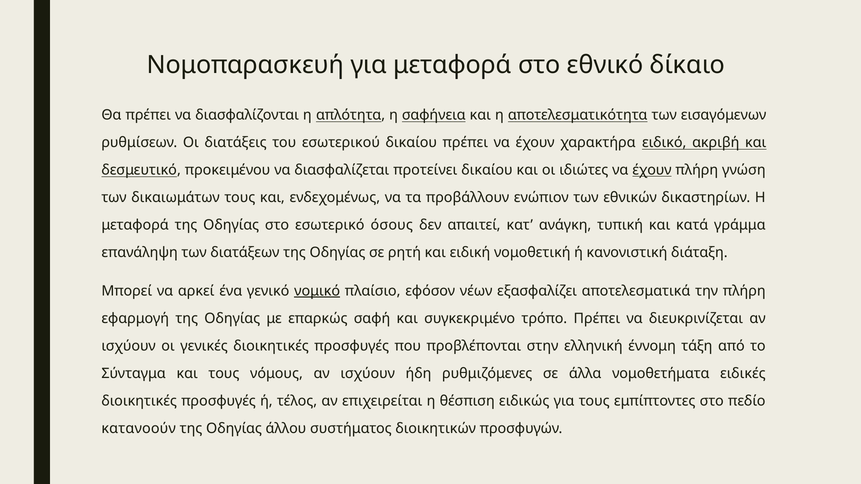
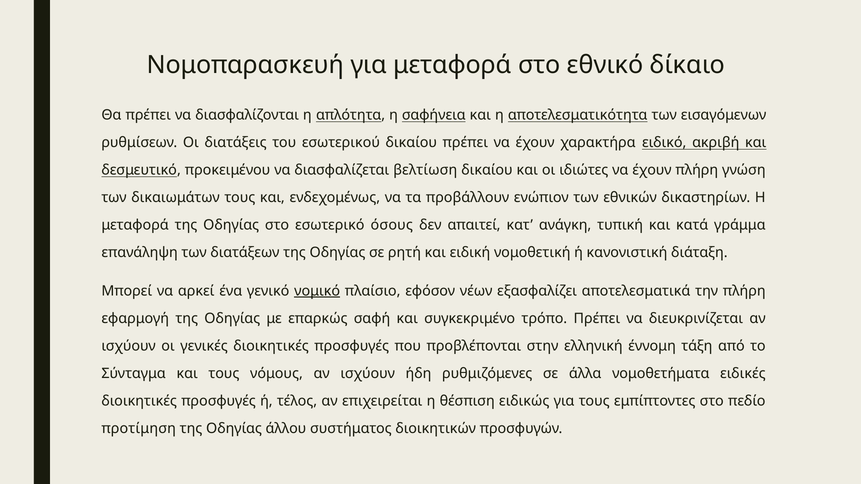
προτείνει: προτείνει -> βελτίωση (425, 170)
έχουν underline: present -> none (652, 170)
κατανοούν: κατανοούν -> προτίμηση (139, 429)
